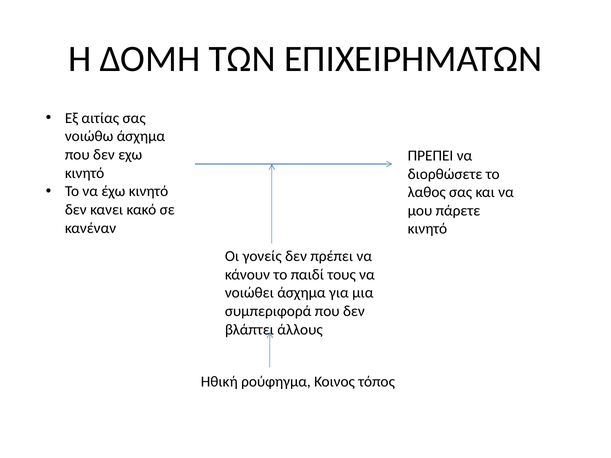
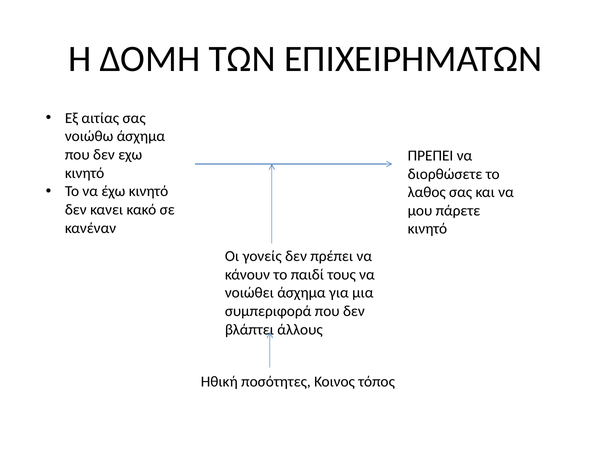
ρούφηγμα: ρούφηγμα -> ποσότητες (276, 382)
